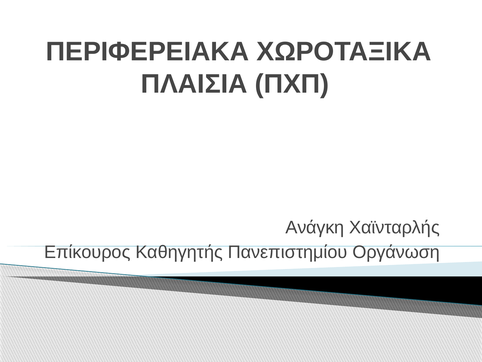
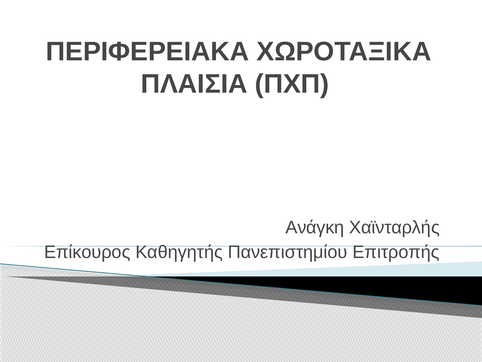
Οργάνωση: Οργάνωση -> Επιτροπής (396, 252)
